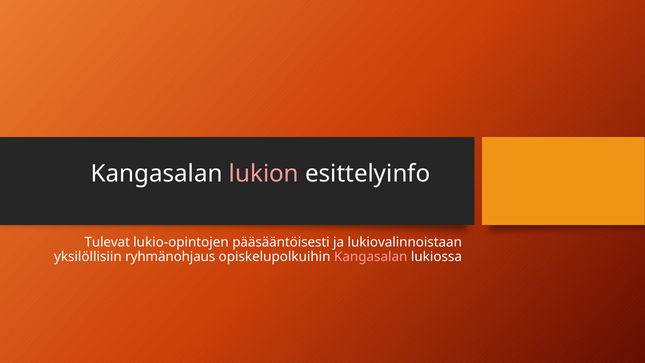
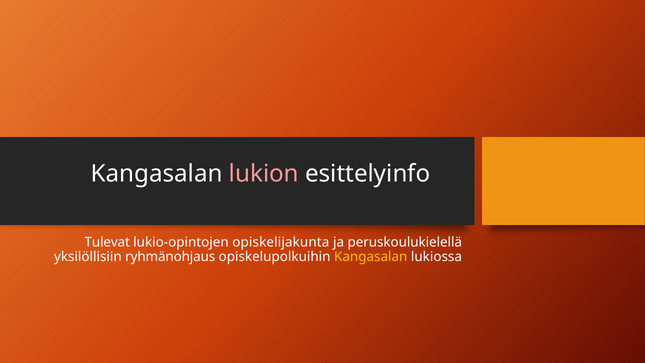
pääsääntöisesti: pääsääntöisesti -> opiskelijakunta (281, 242)
lukiovalinnoistaan: lukiovalinnoistaan -> peruskoulukielellä (405, 242)
Kangasalan colour: pink -> yellow (371, 257)
